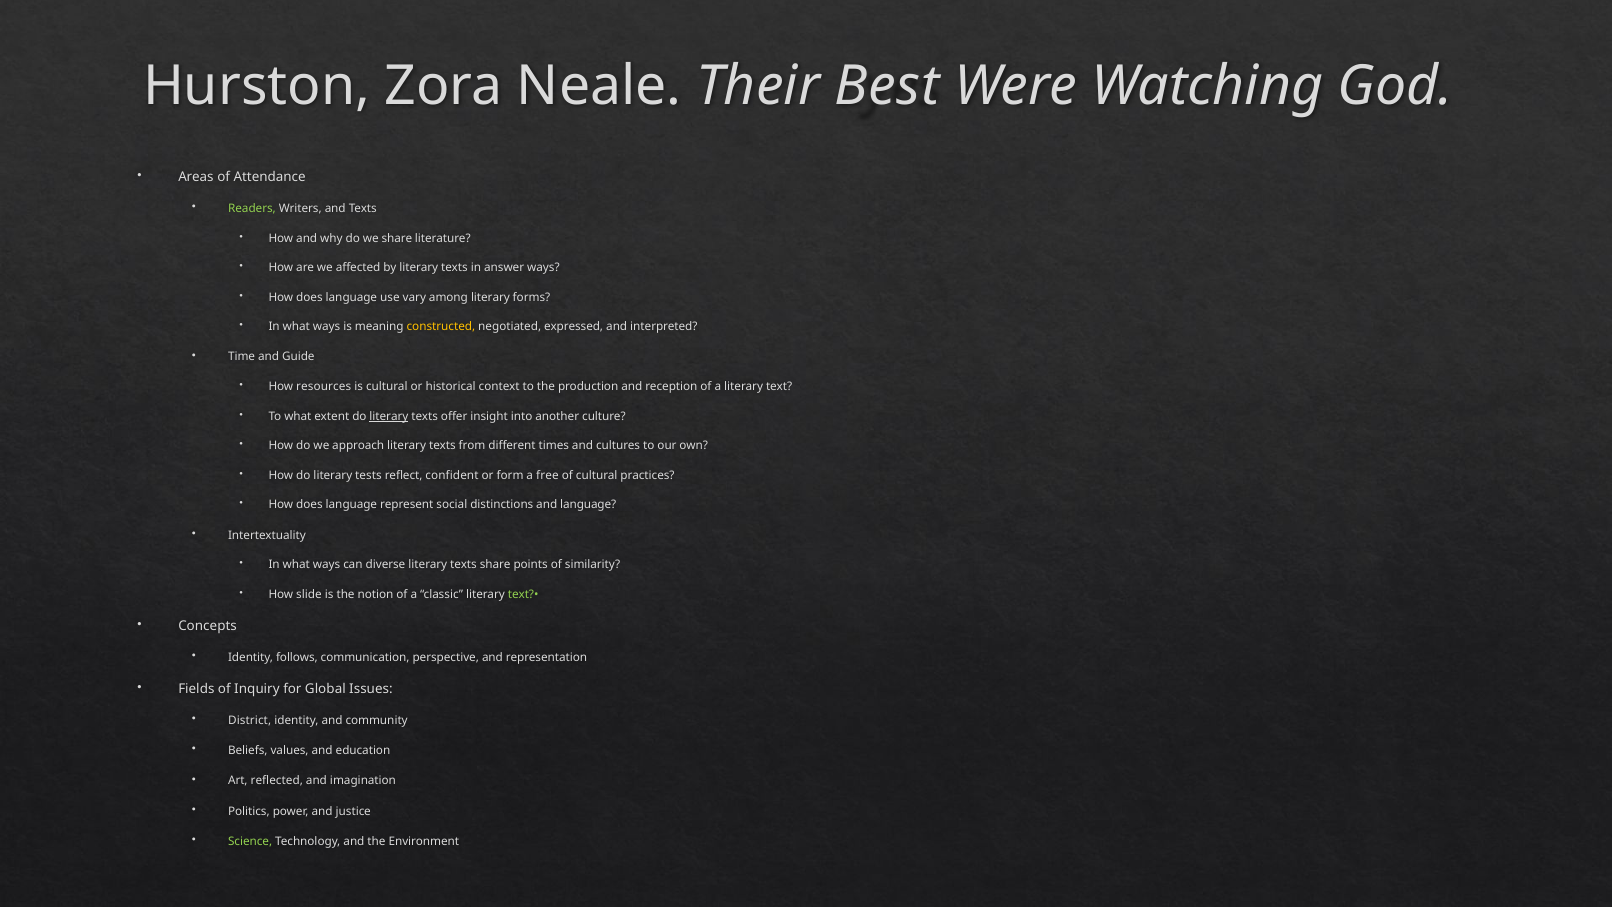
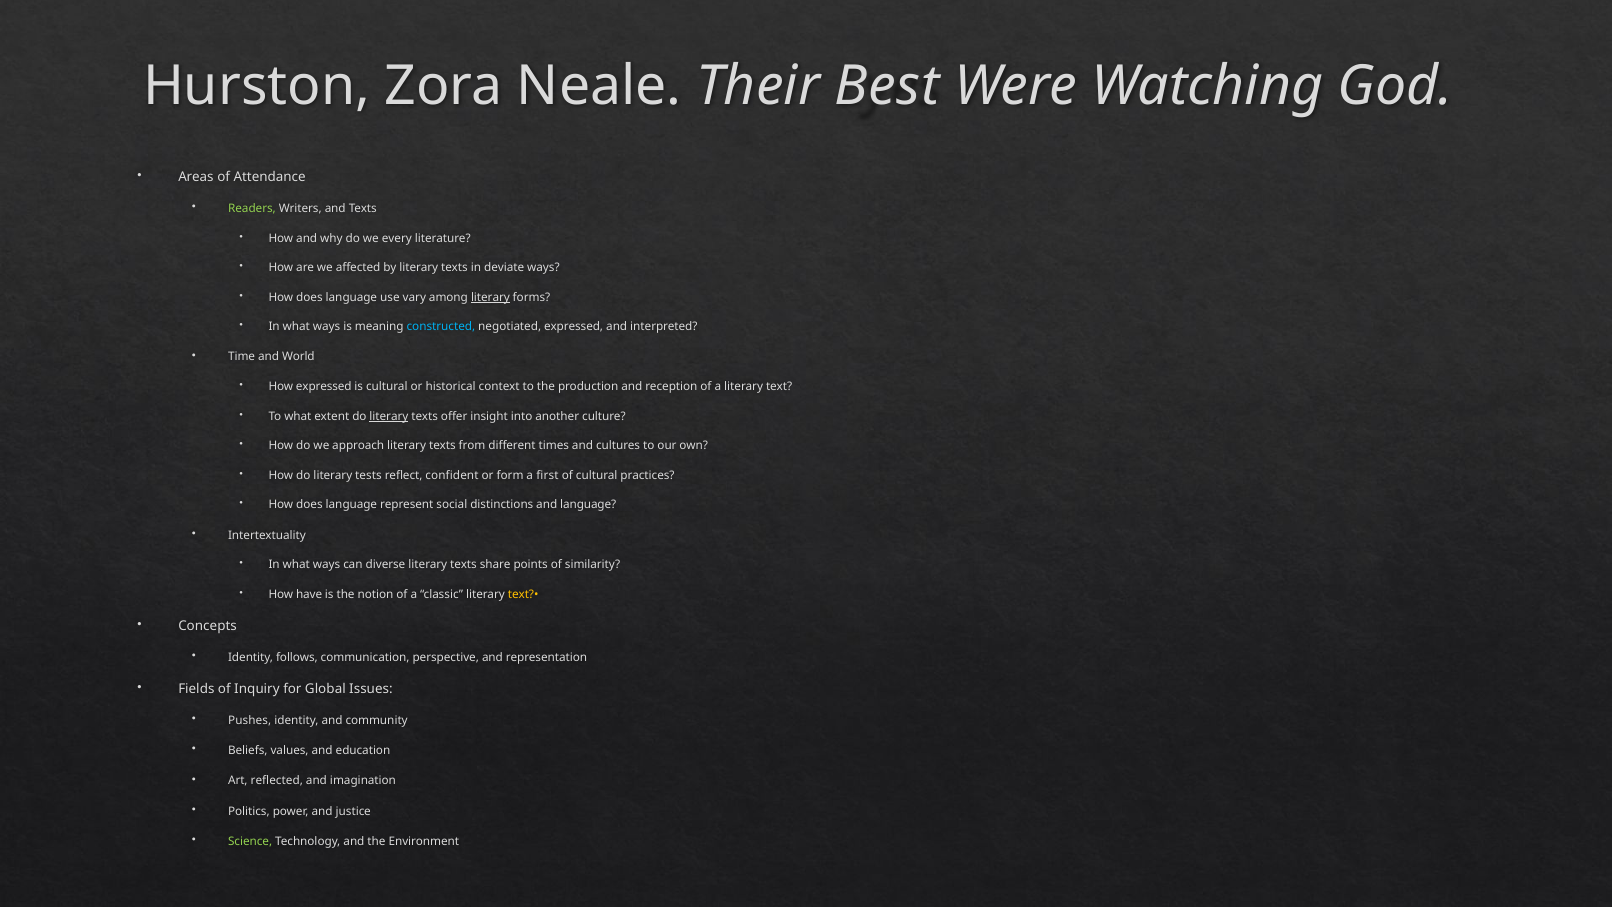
we share: share -> every (397, 238)
answer: answer -> deviate (504, 268)
literary underline: none -> present (490, 297)
constructed colour: yellow -> light blue (441, 327)
Guide: Guide -> World (298, 357)
How resources: resources -> expressed (324, 387)
free: free -> first (547, 475)
slide: slide -> have (309, 594)
text?• colour: light green -> yellow (523, 594)
District: District -> Pushes (250, 720)
